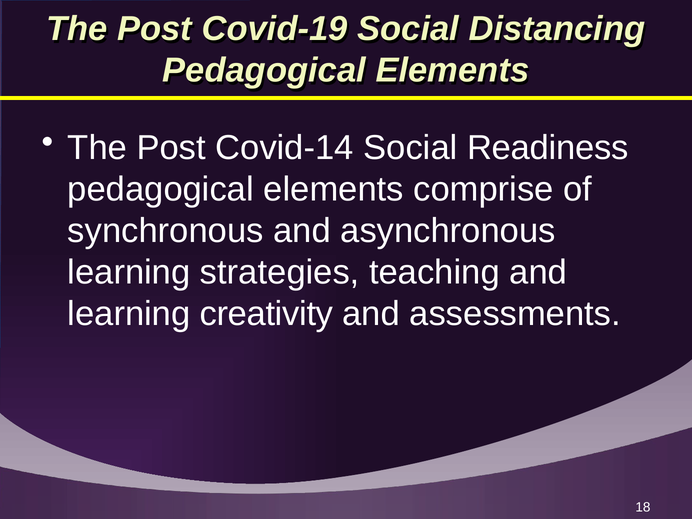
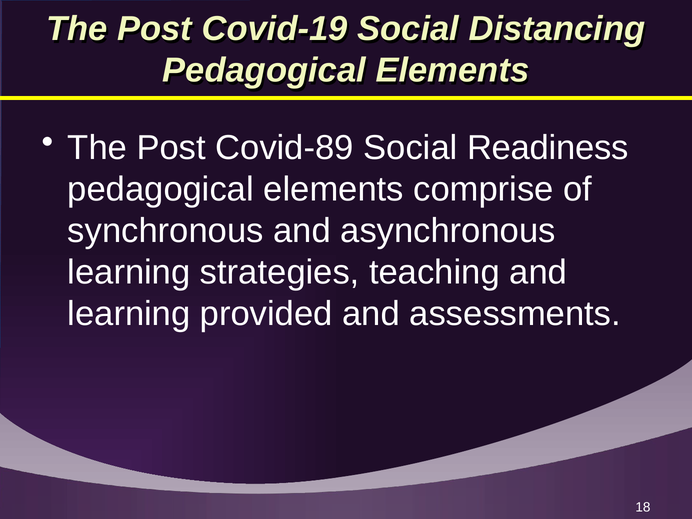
Covid-14: Covid-14 -> Covid-89 (284, 148)
creativity: creativity -> provided (266, 314)
